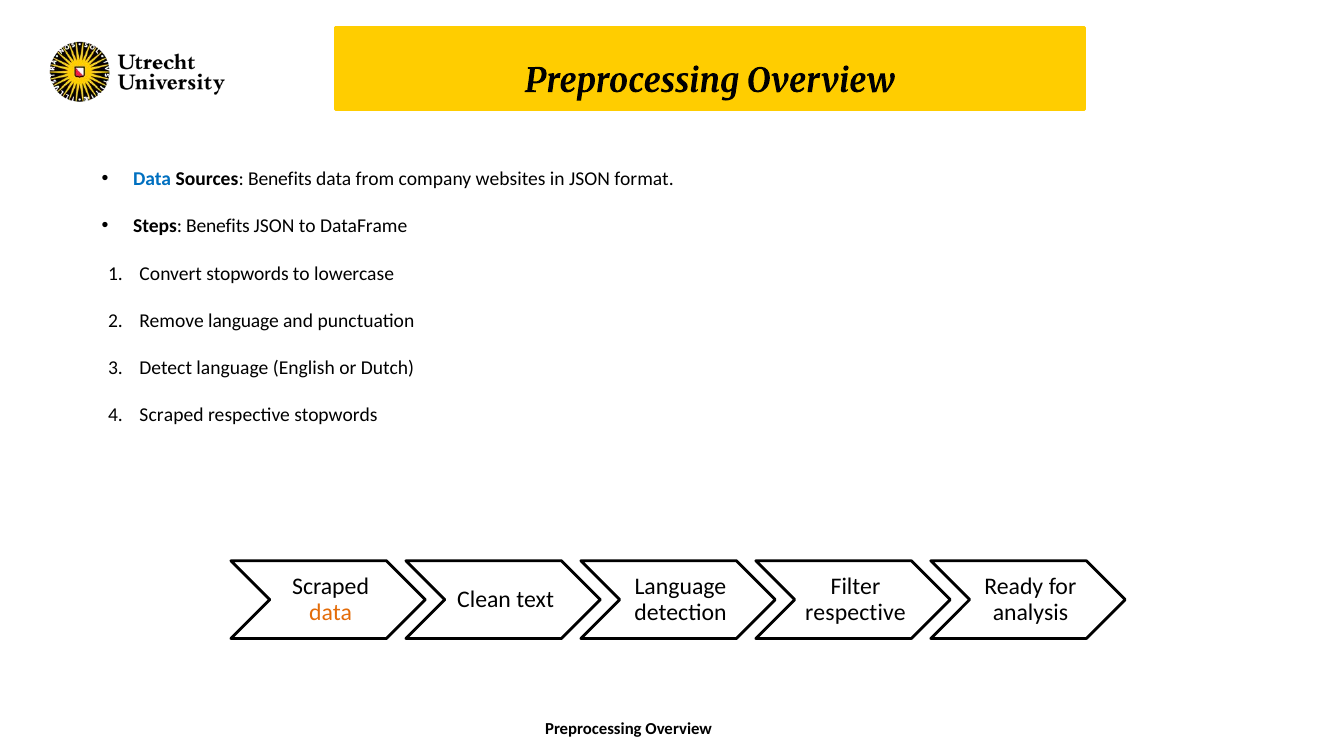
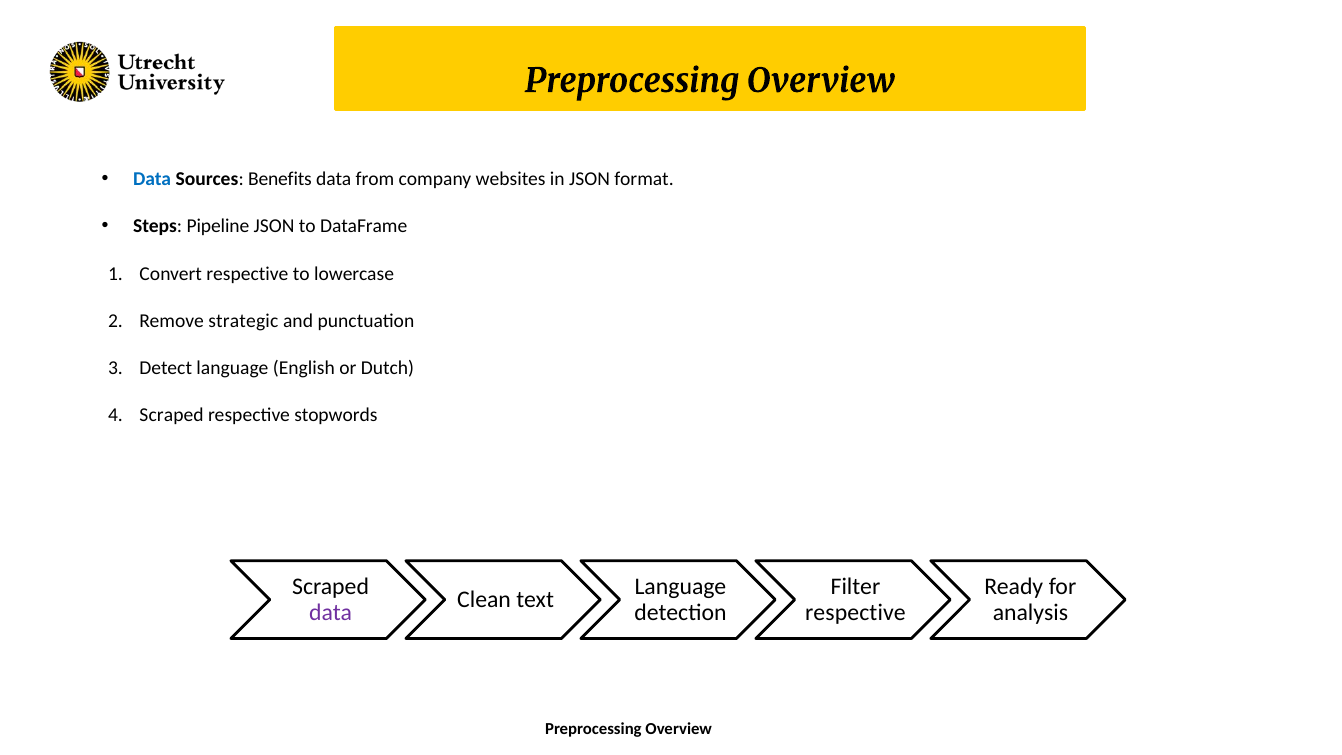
Steps Benefits: Benefits -> Pipeline (218, 226)
Convert stopwords: stopwords -> respective (247, 273)
Remove language: language -> strategic (243, 320)
data colour: orange -> purple (331, 612)
